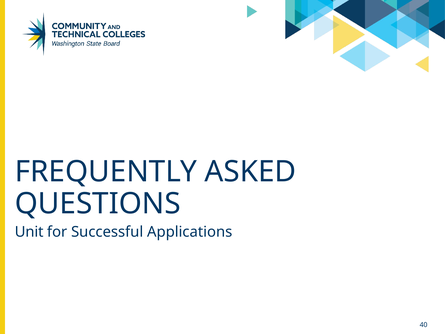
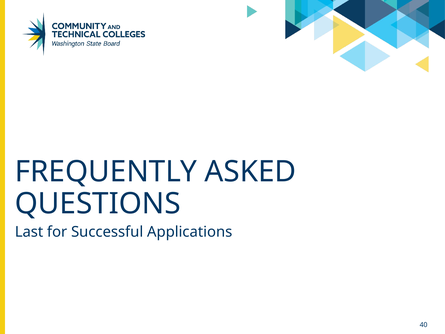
Unit: Unit -> Last (29, 232)
